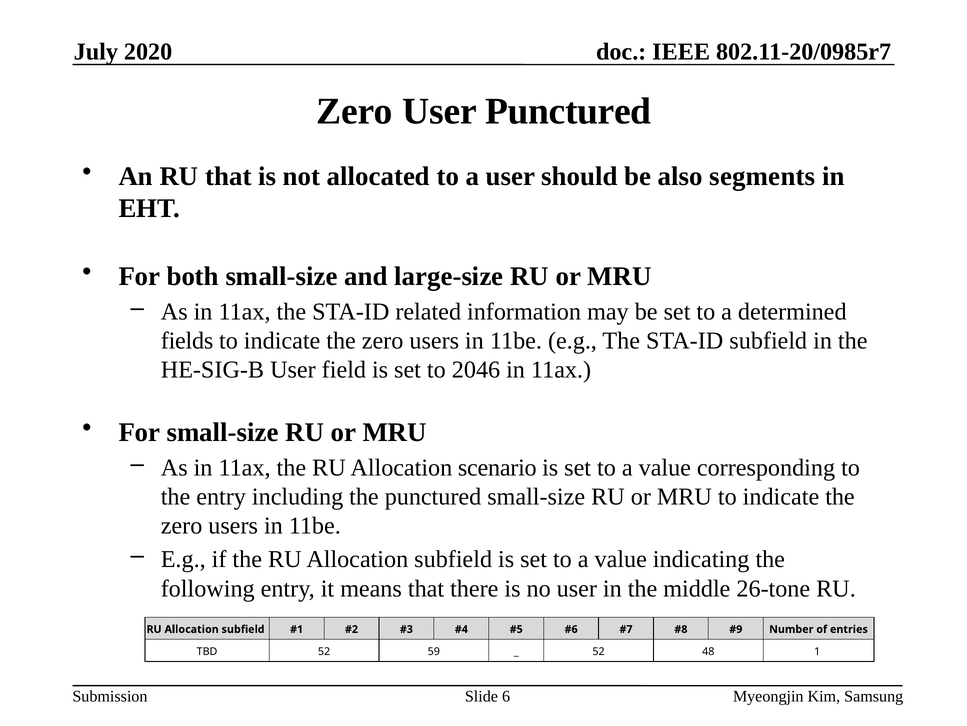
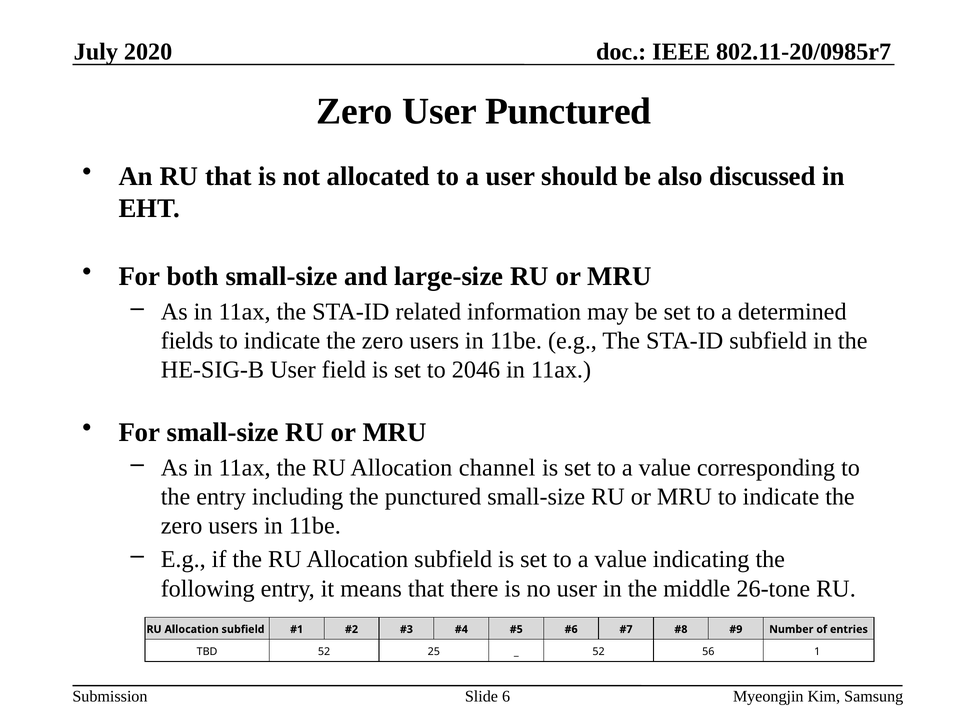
segments: segments -> discussed (763, 176)
scenario: scenario -> channel (497, 467)
59: 59 -> 25 (434, 651)
48: 48 -> 56 (708, 651)
